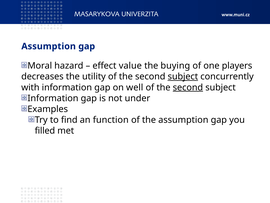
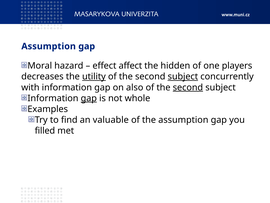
value: value -> affect (130, 66)
buying: buying -> hidden (175, 66)
utility underline: none -> present (94, 76)
well: well -> also (135, 87)
gap underline: none -> present (89, 98)
under: under -> whole (137, 98)
function: function -> valuable (111, 120)
